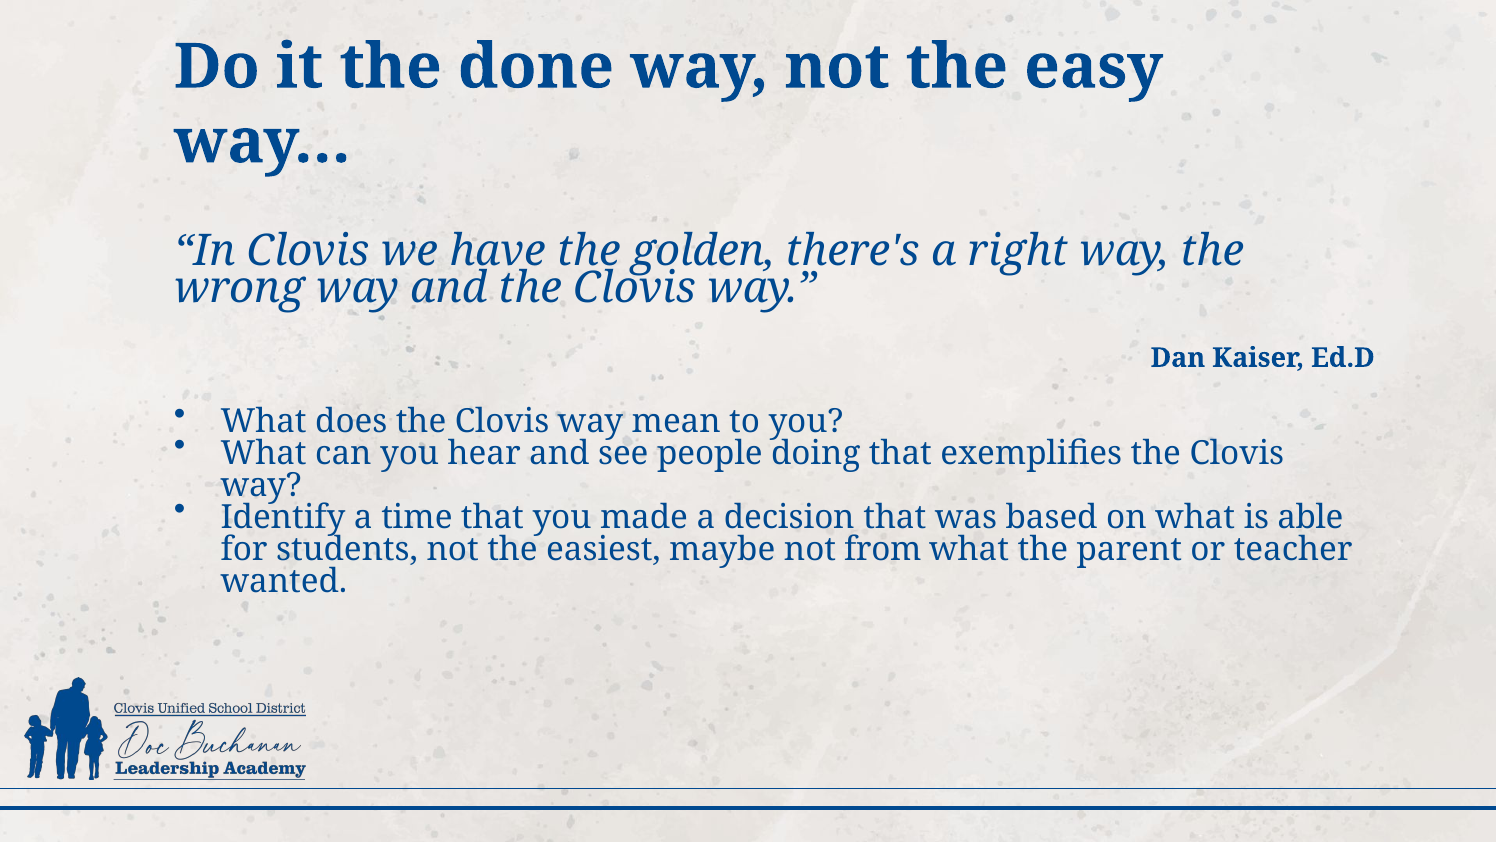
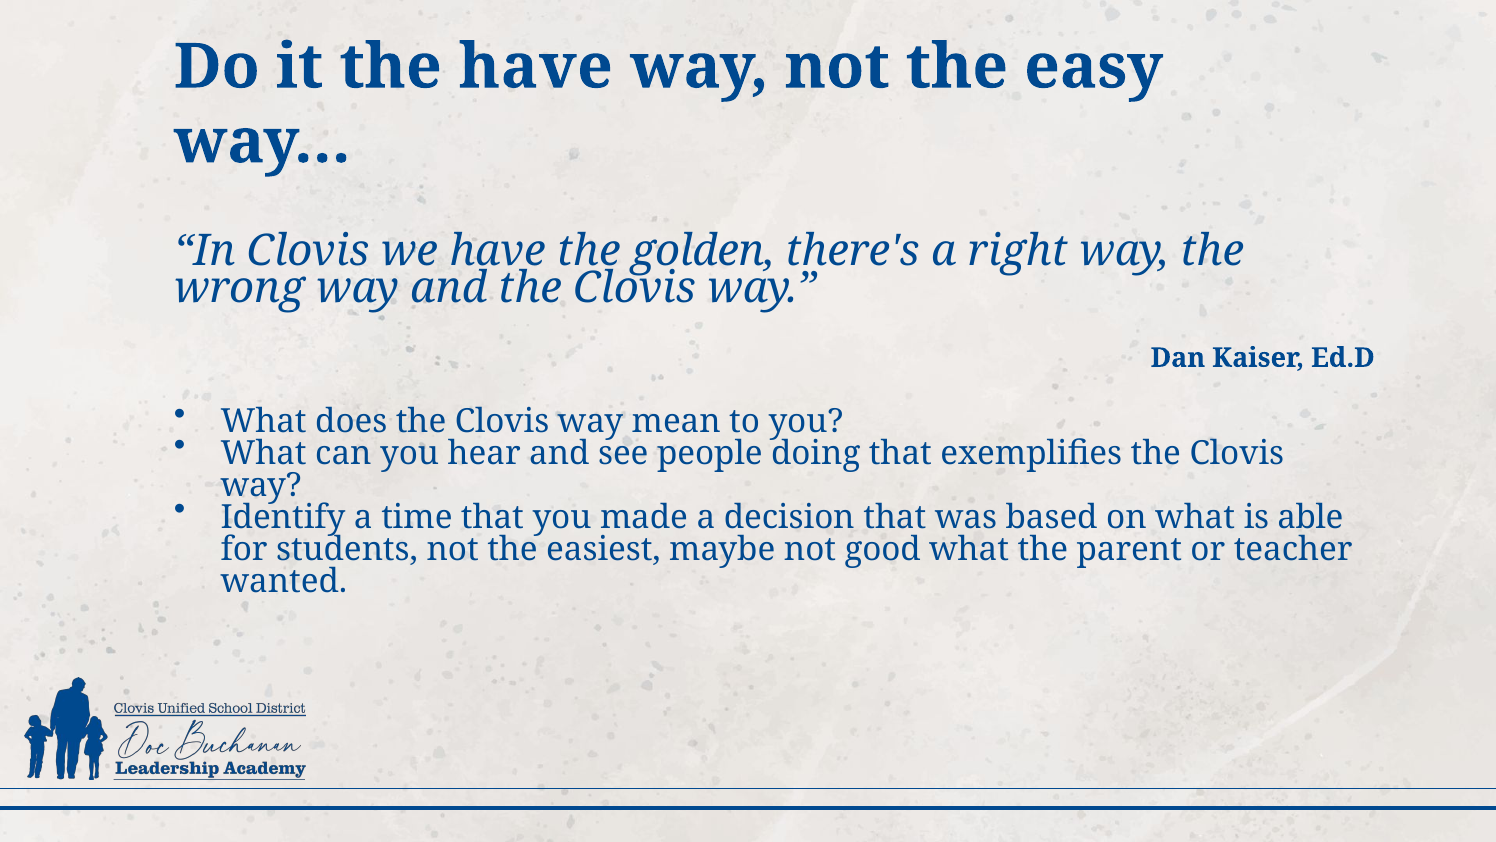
the done: done -> have (536, 67)
from: from -> good (883, 549)
